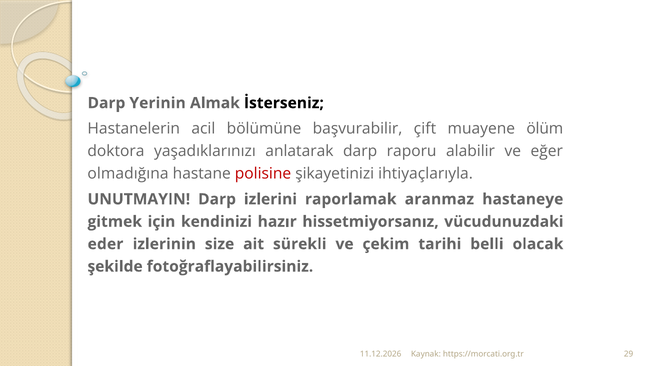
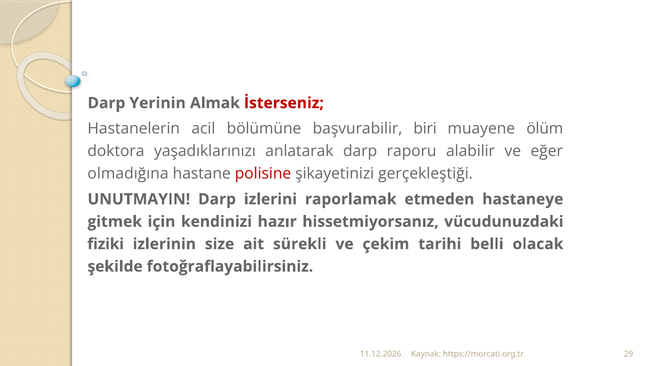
İsterseniz colour: black -> red (284, 103)
çift: çift -> biri (425, 129)
ihtiyaçlarıyla: ihtiyaçlarıyla -> gerçekleştiği (426, 173)
aranmaz: aranmaz -> etmeden (439, 199)
eder: eder -> fiziki (106, 244)
